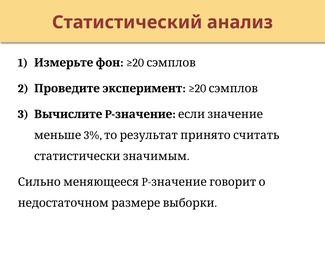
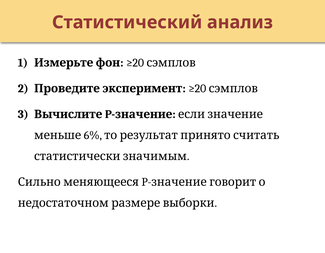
3%: 3% -> 6% (93, 135)
